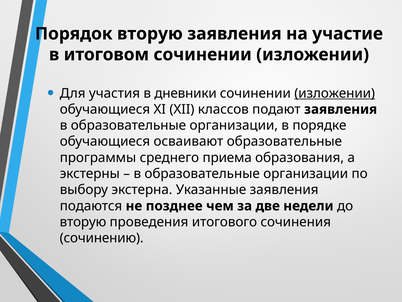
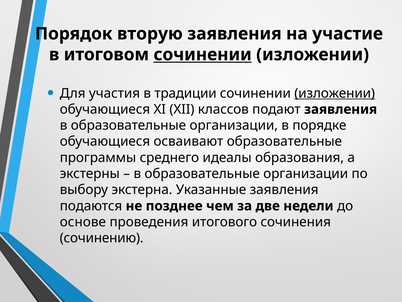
сочинении underline: none -> present (203, 54)
дневники: дневники -> традиции (186, 93)
приема: приема -> идеалы (227, 157)
вторую: вторую -> основе (83, 222)
